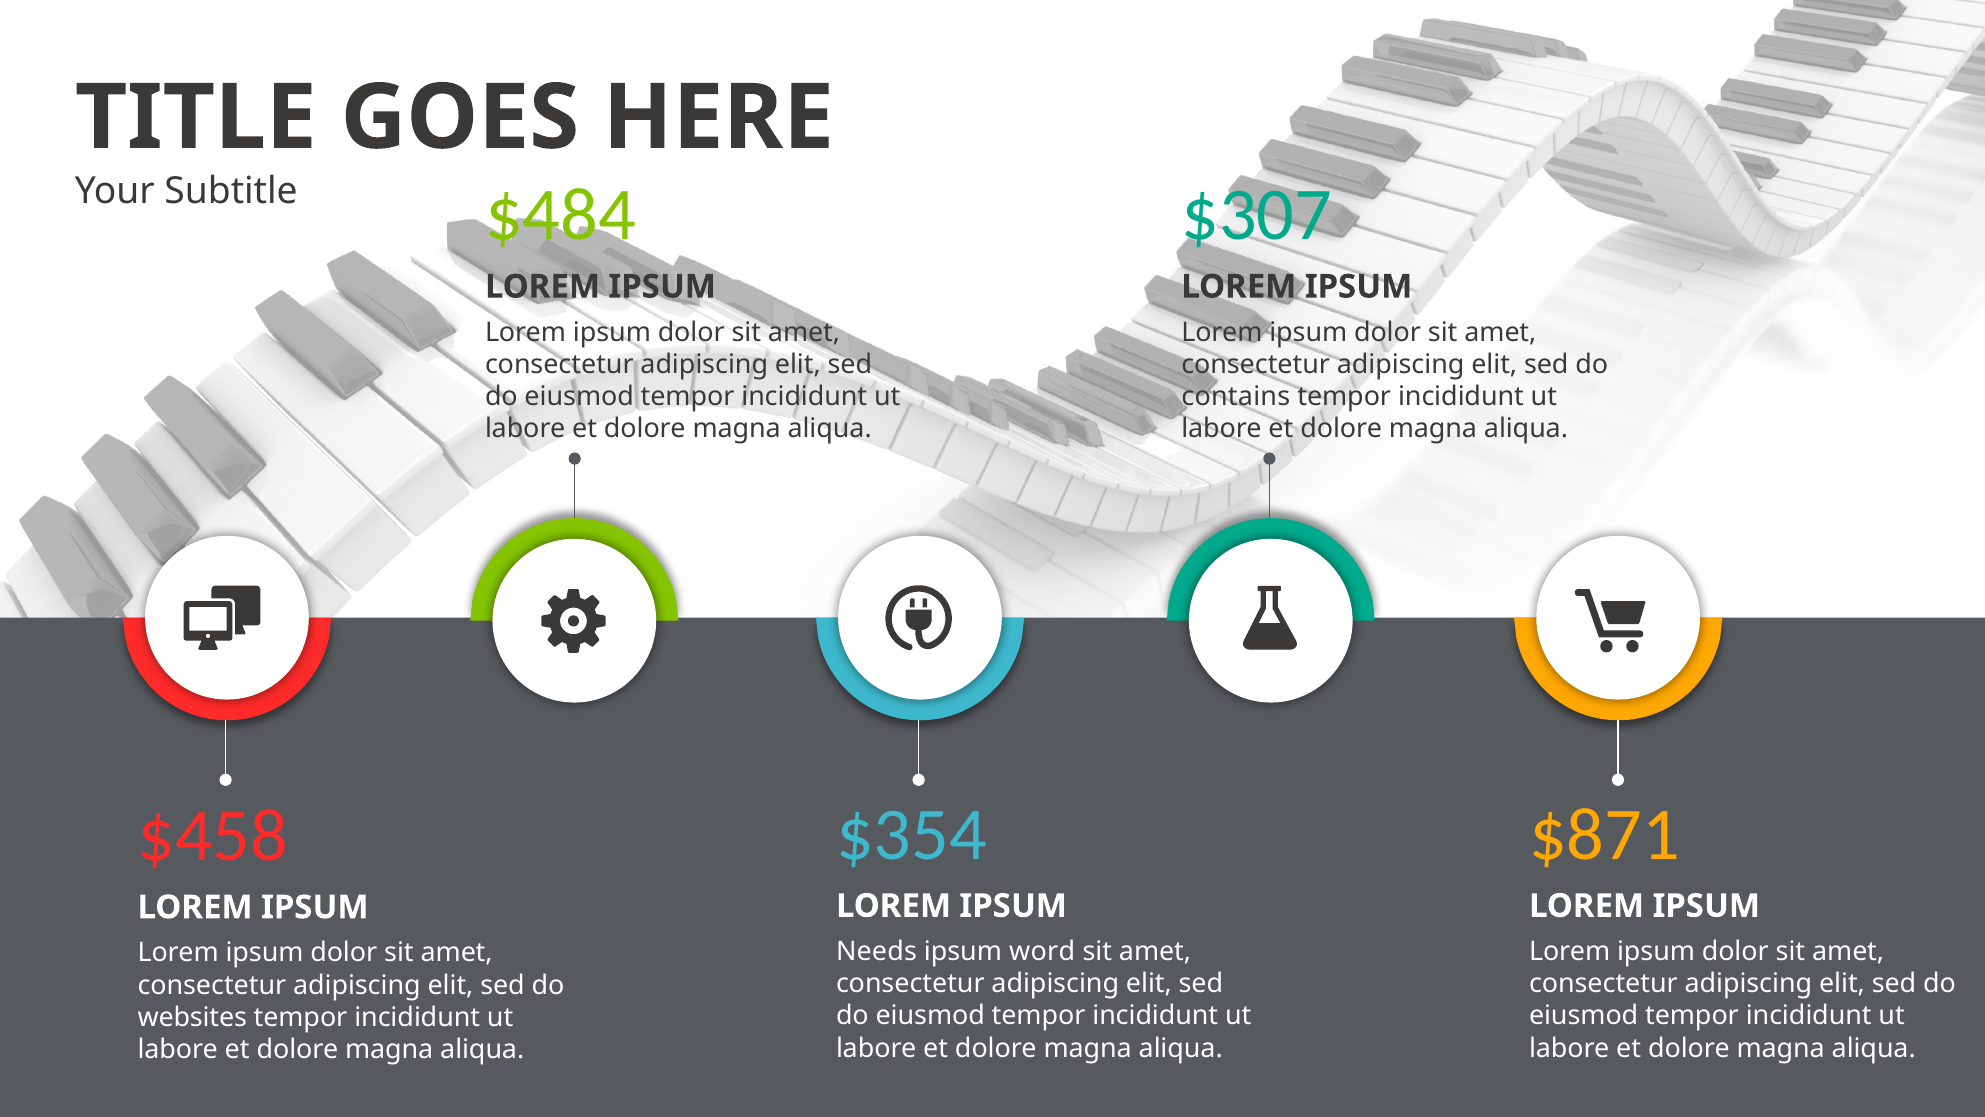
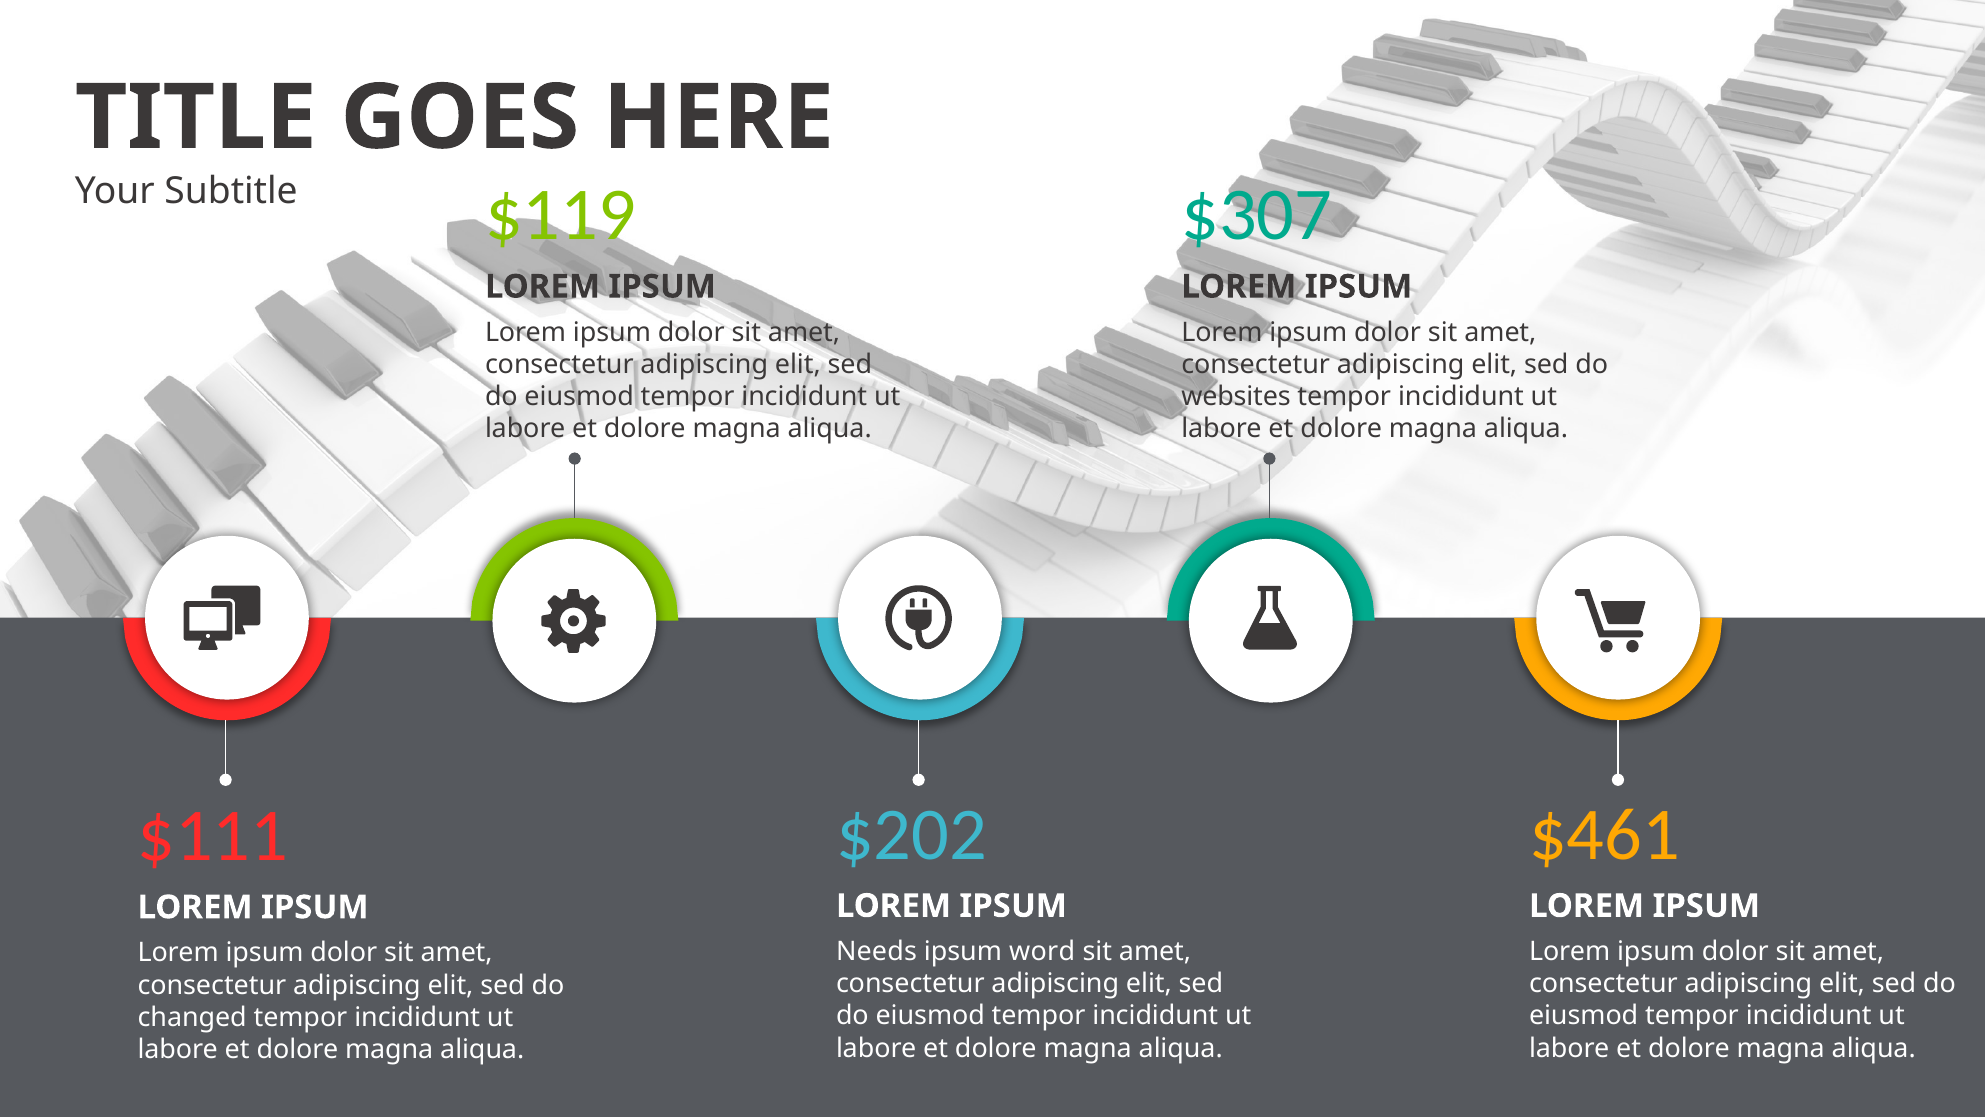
$484: $484 -> $119 (560, 215)
contains: contains -> websites (1236, 397)
$354: $354 -> $202 (911, 834)
$871: $871 -> $461 (1604, 834)
$458: $458 -> $111 (213, 836)
websites: websites -> changed (192, 1017)
